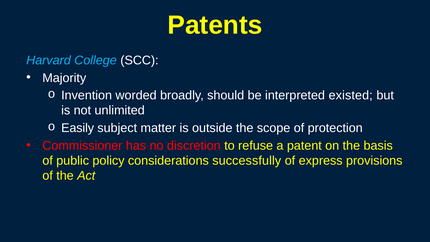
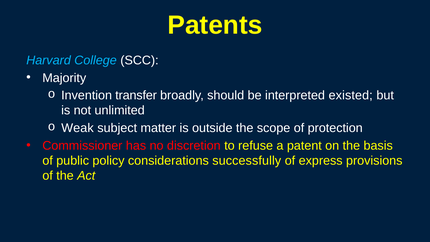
worded: worded -> transfer (136, 95)
Easily: Easily -> Weak (77, 128)
